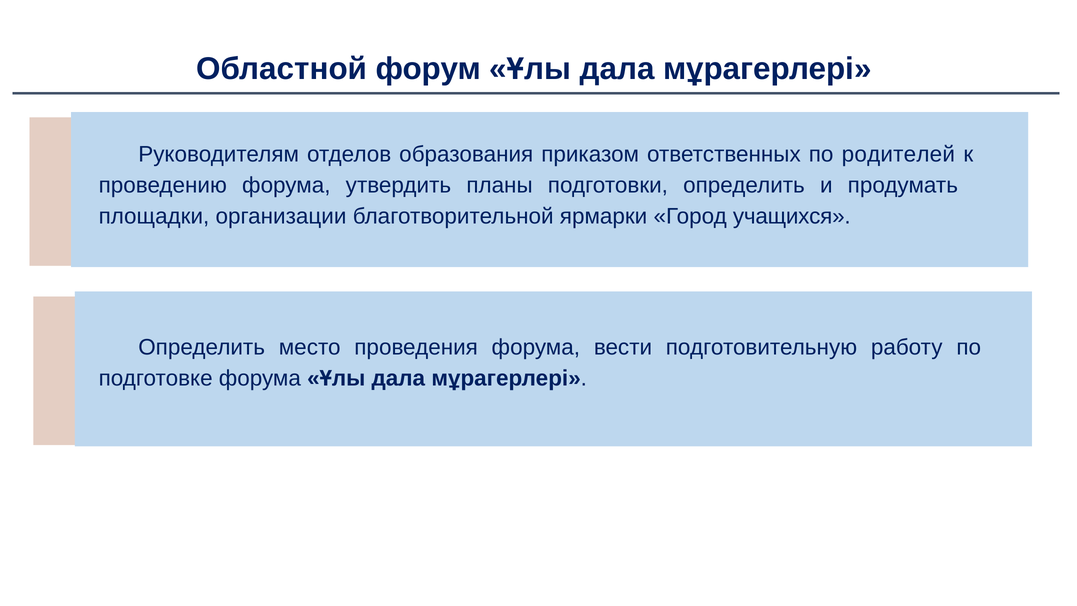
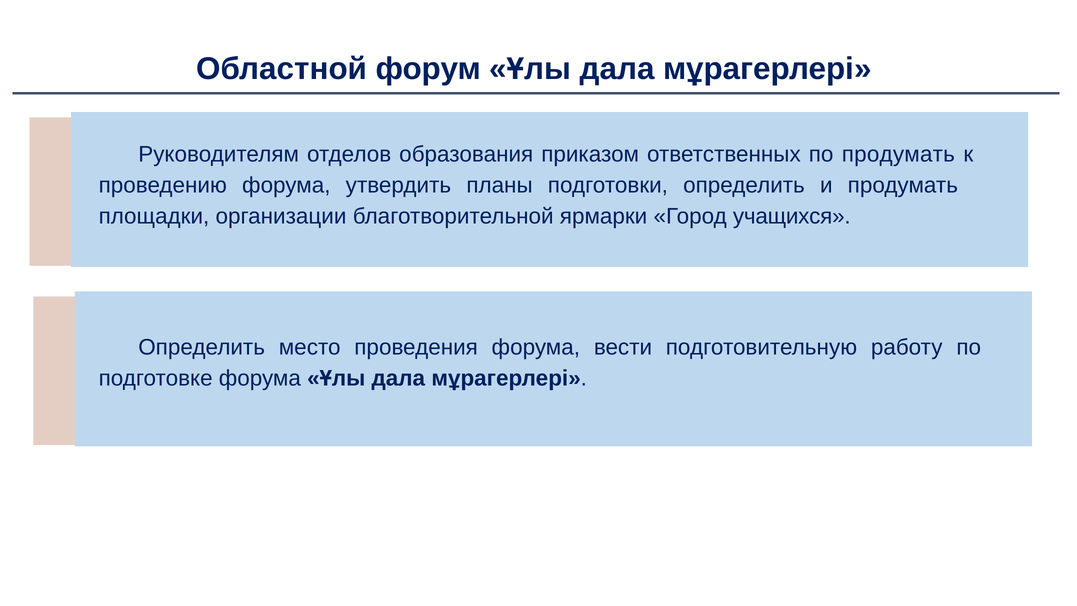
по родителей: родителей -> продумать (898, 154)
